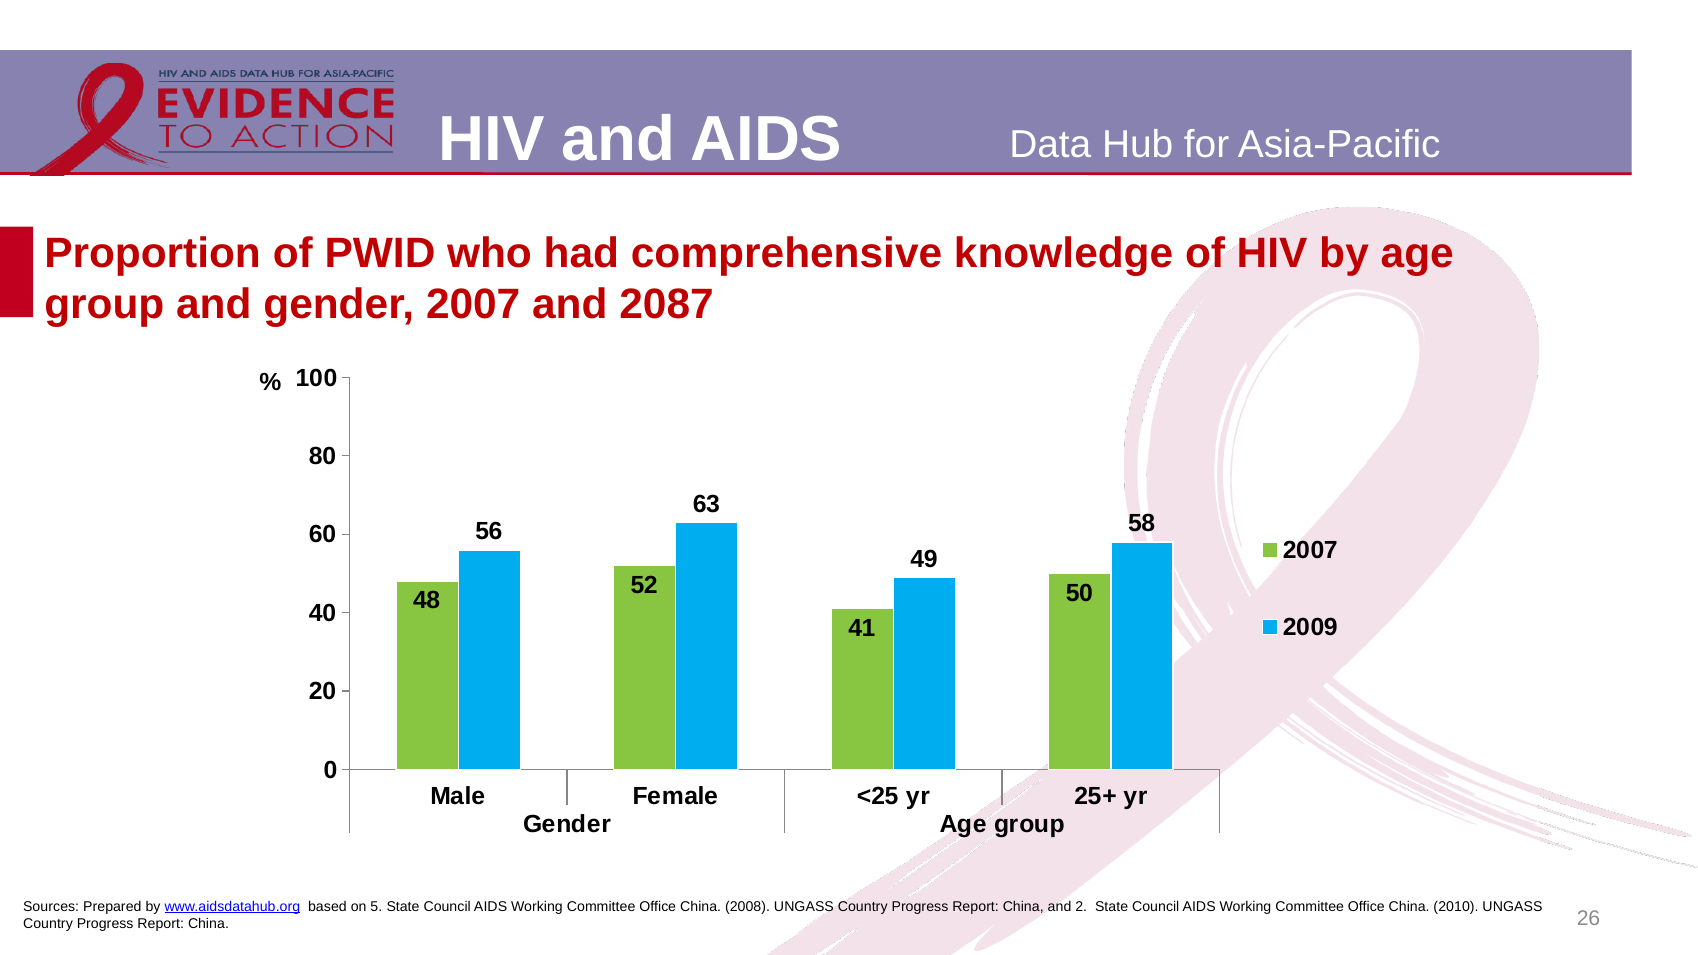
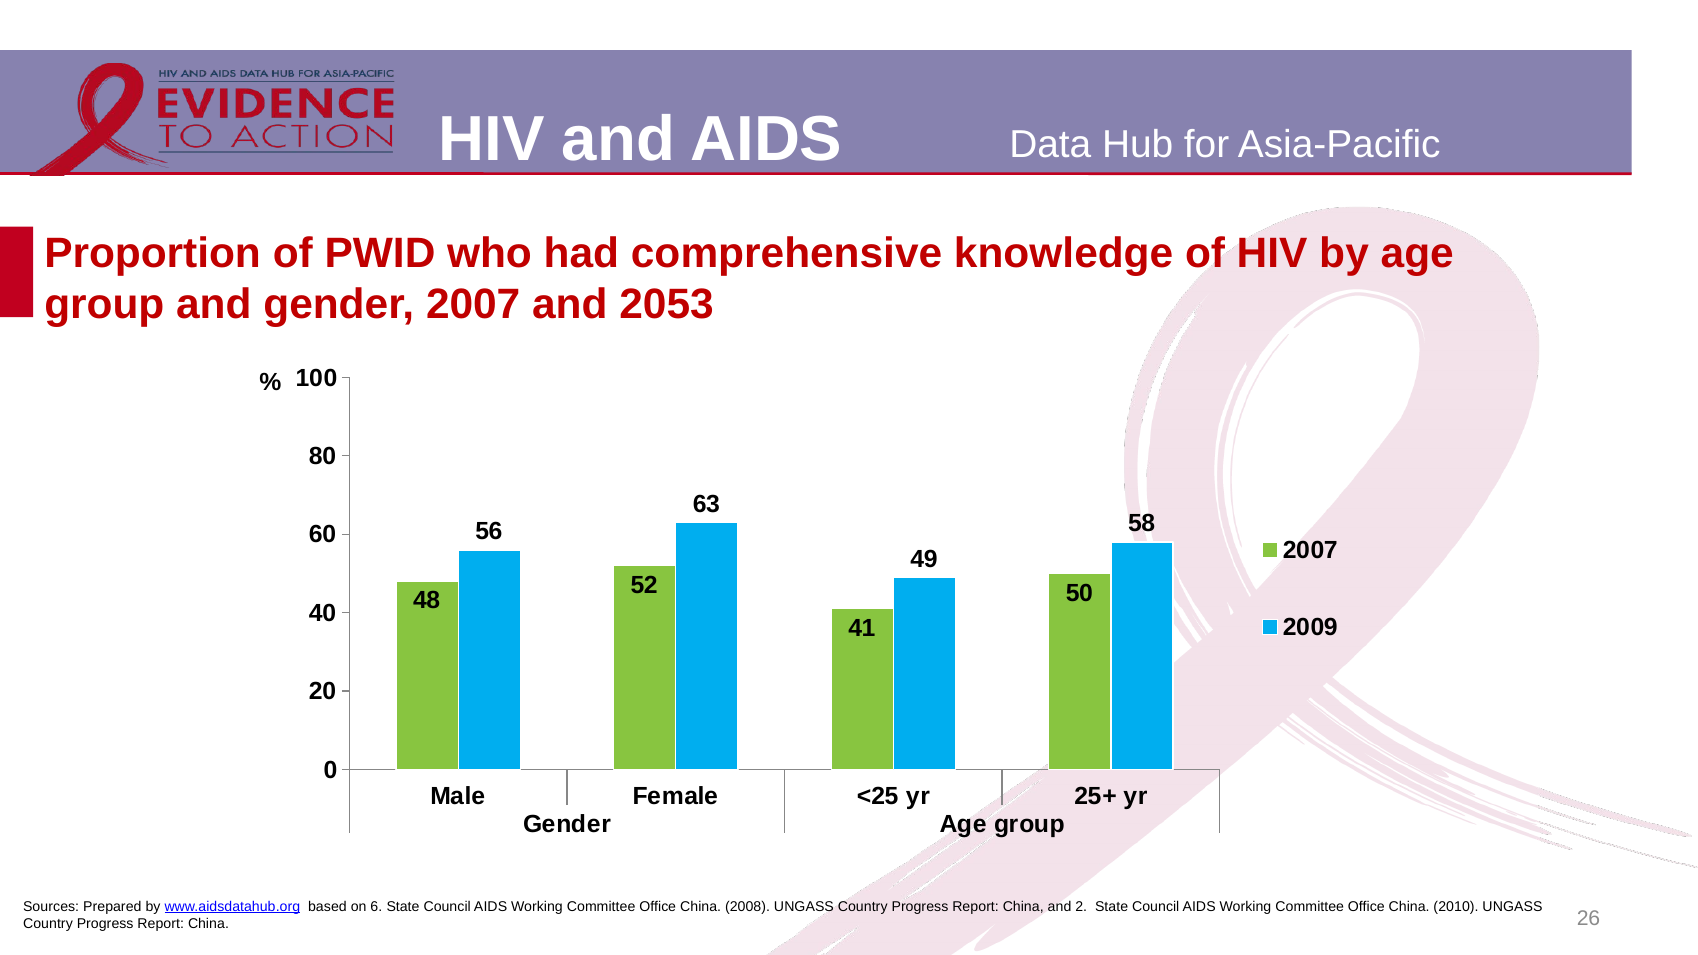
2087: 2087 -> 2053 (667, 305)
5: 5 -> 6 (376, 907)
